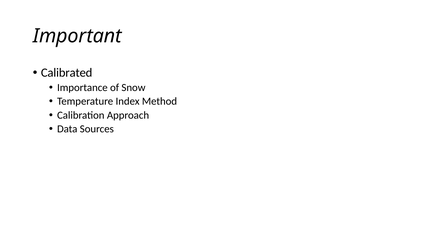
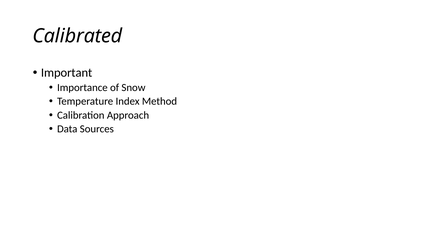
Important: Important -> Calibrated (77, 36)
Calibrated: Calibrated -> Important (67, 73)
